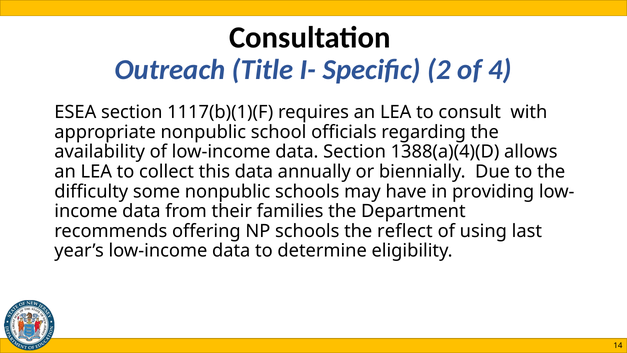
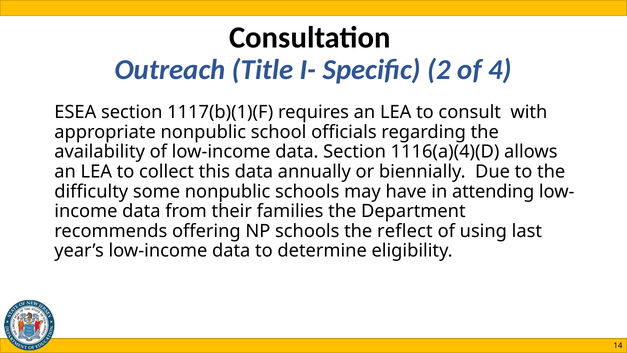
1388(a)(4)(D: 1388(a)(4)(D -> 1116(a)(4)(D (445, 152)
providing: providing -> attending (493, 191)
